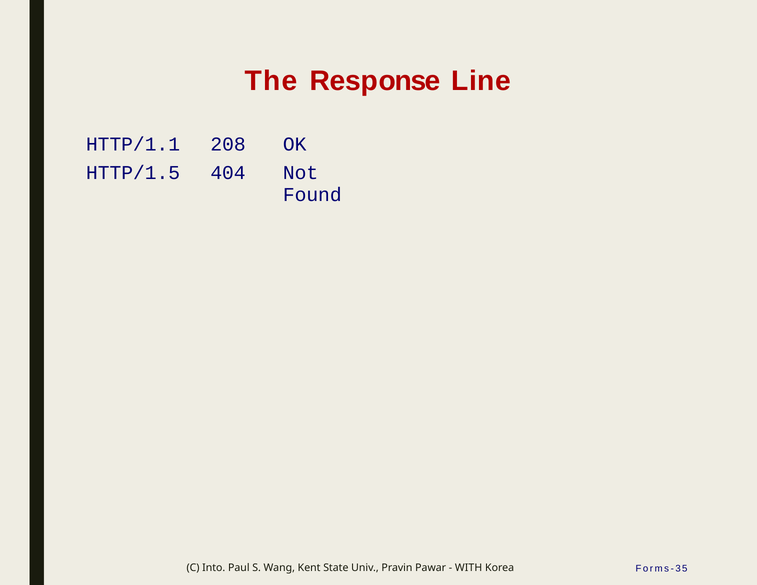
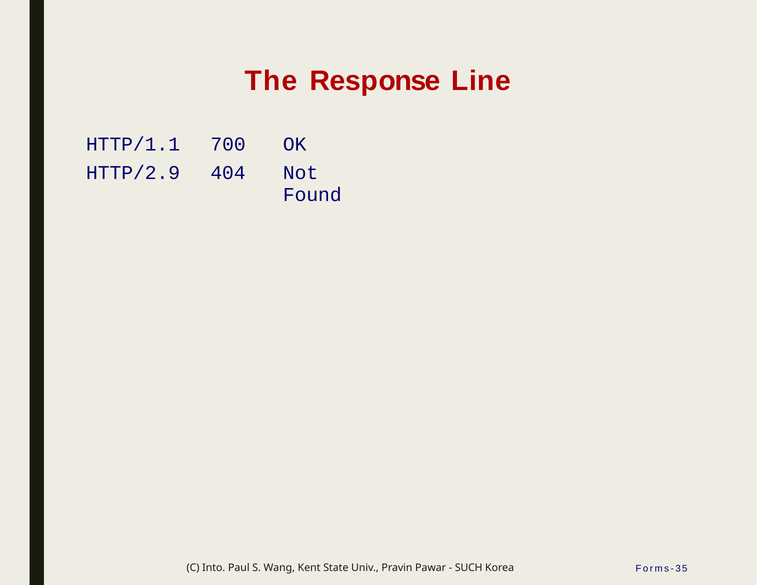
208: 208 -> 700 (228, 144)
HTTP/1.5: HTTP/1.5 -> HTTP/2.9 (133, 173)
WITH: WITH -> SUCH (469, 568)
